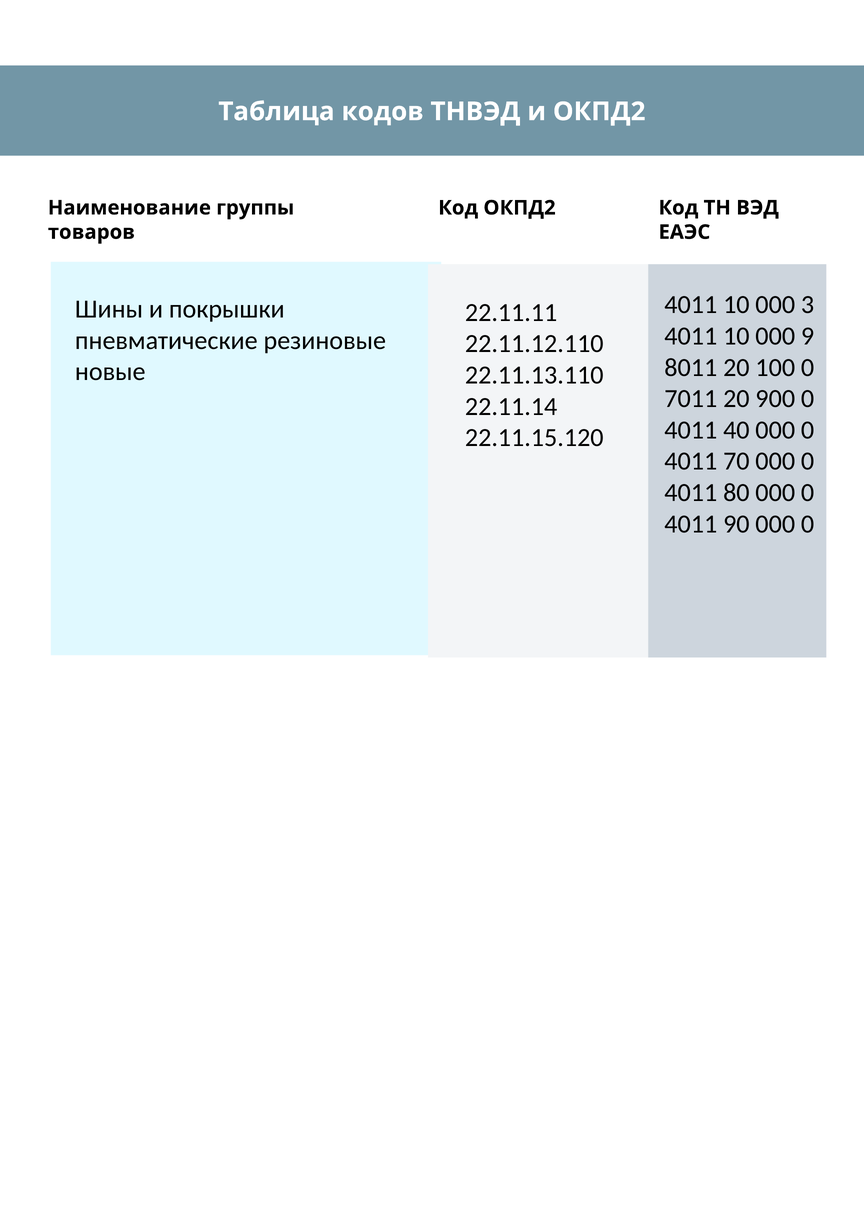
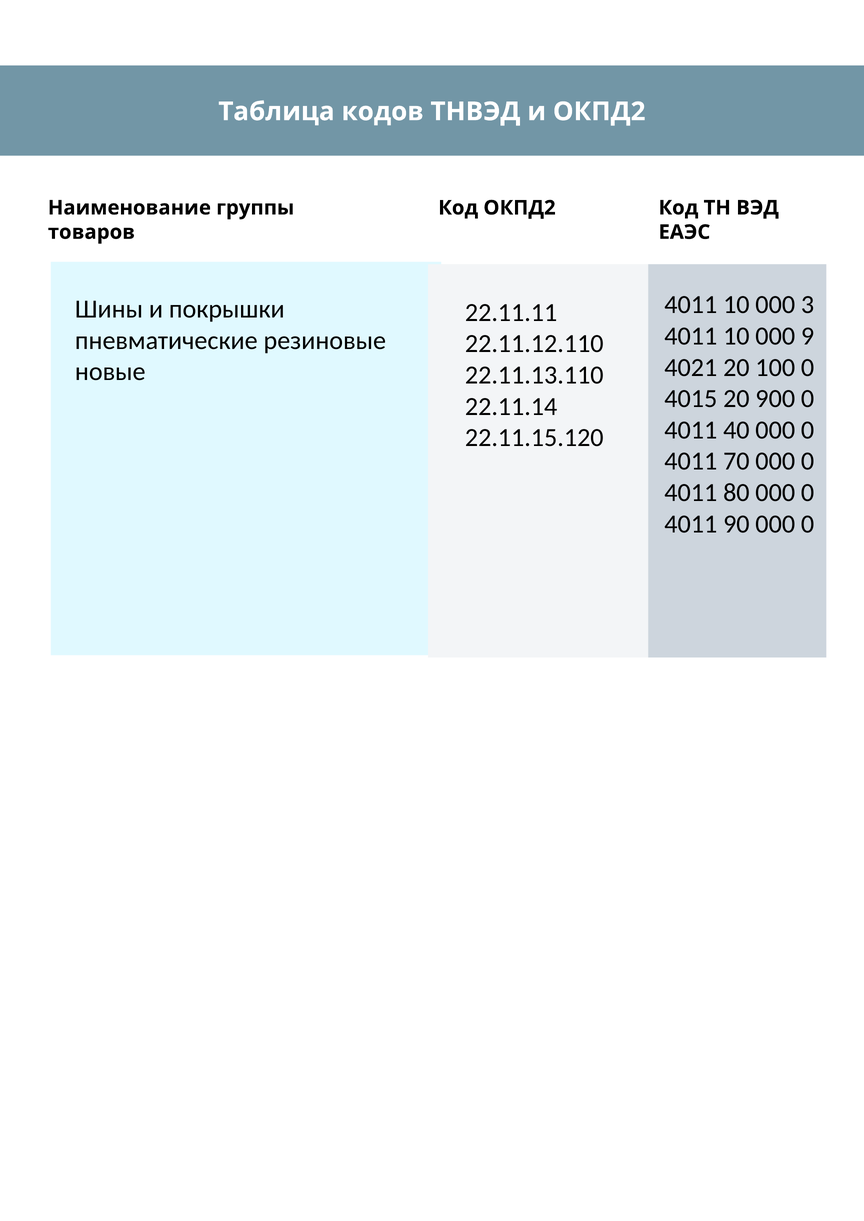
8011: 8011 -> 4021 (691, 368)
7011: 7011 -> 4015 (691, 399)
